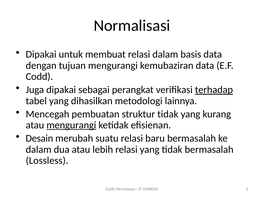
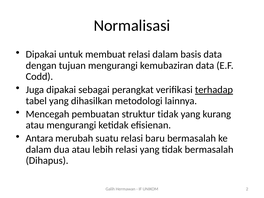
mengurangi underline: present -> none (71, 125)
Desain: Desain -> Antara (39, 138)
Lossless: Lossless -> Dihapus (47, 161)
